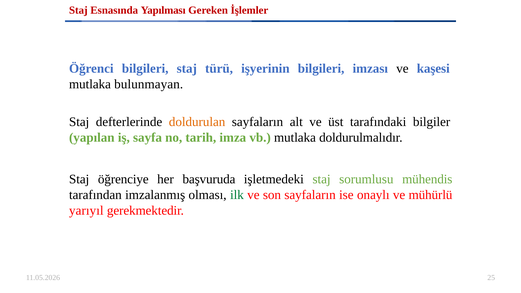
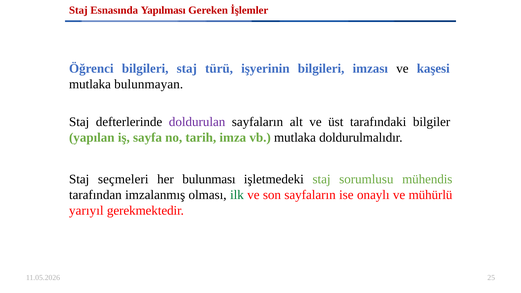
doldurulan colour: orange -> purple (197, 122)
öğrenciye: öğrenciye -> seçmeleri (123, 179)
başvuruda: başvuruda -> bulunması (209, 179)
